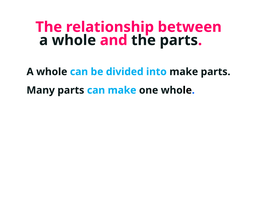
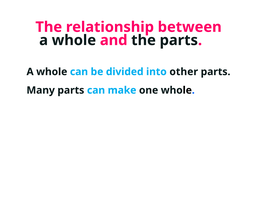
into make: make -> other (184, 72)
